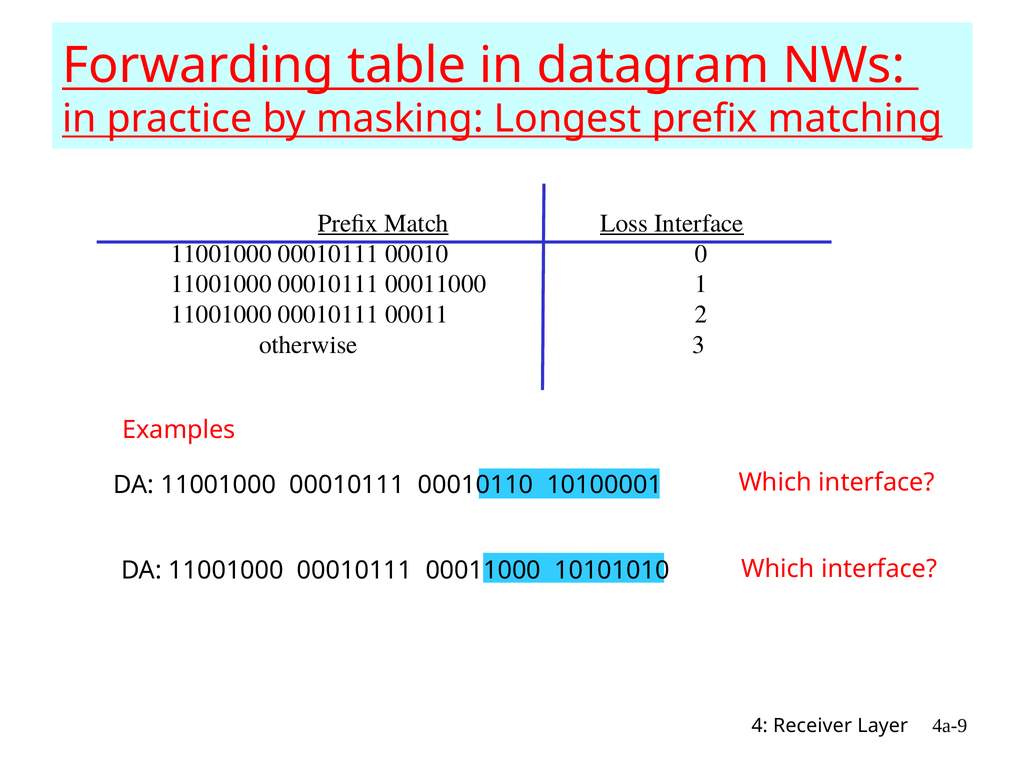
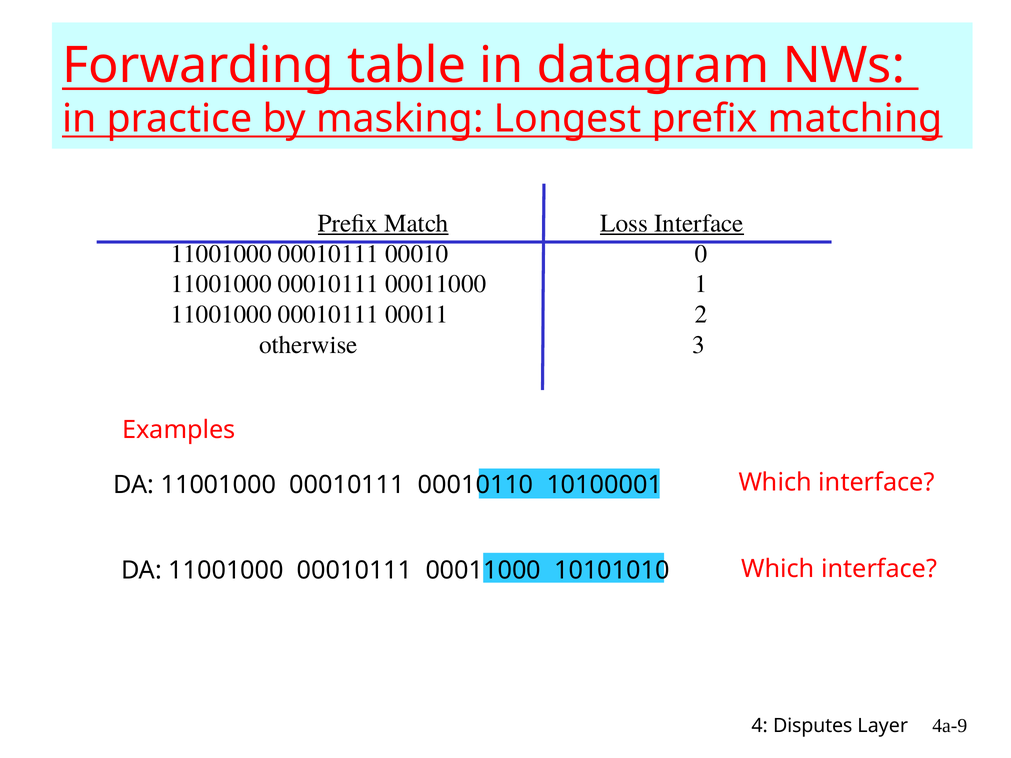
Receiver: Receiver -> Disputes (813, 726)
